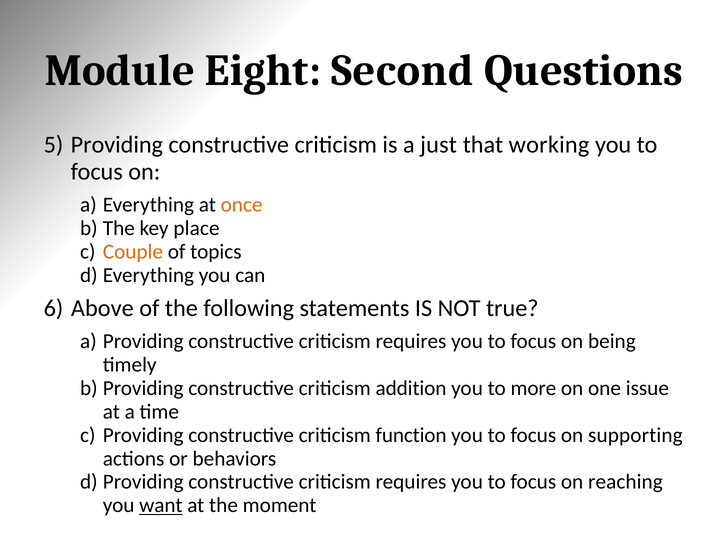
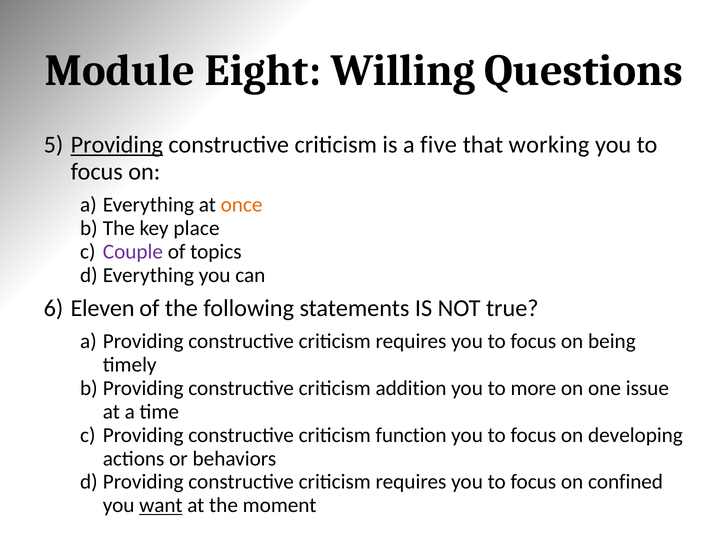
Second: Second -> Willing (403, 70)
Providing underline: none -> present (117, 145)
just: just -> five (439, 145)
Couple colour: orange -> purple (133, 252)
Above: Above -> Eleven (103, 308)
supporting: supporting -> developing (635, 435)
reaching: reaching -> confined (626, 482)
